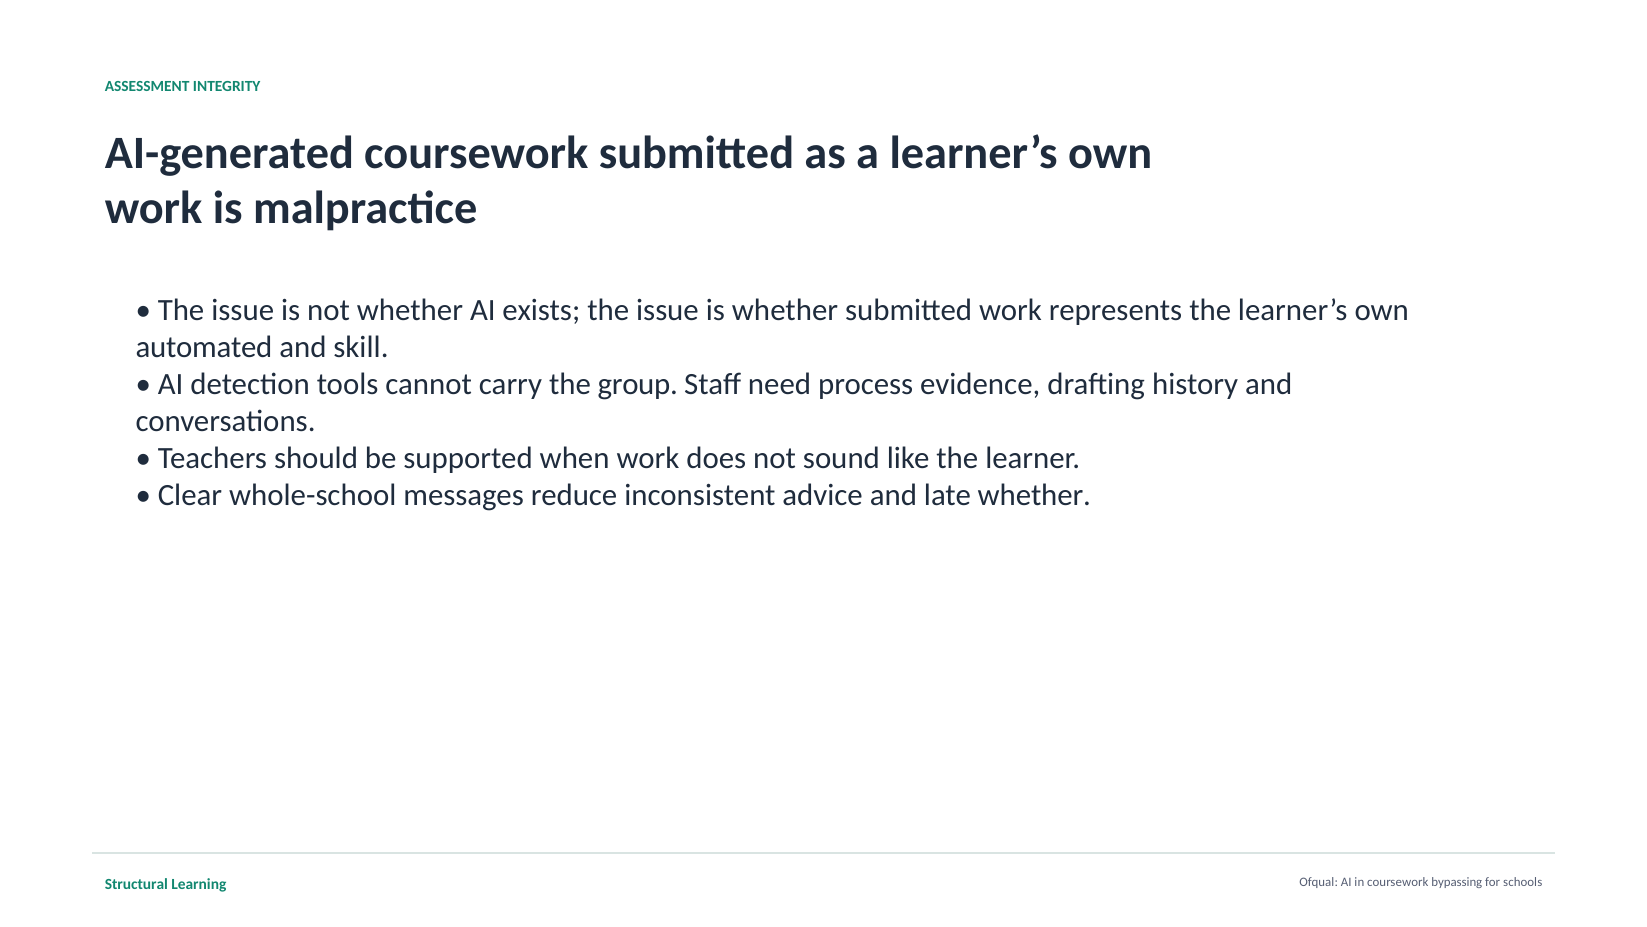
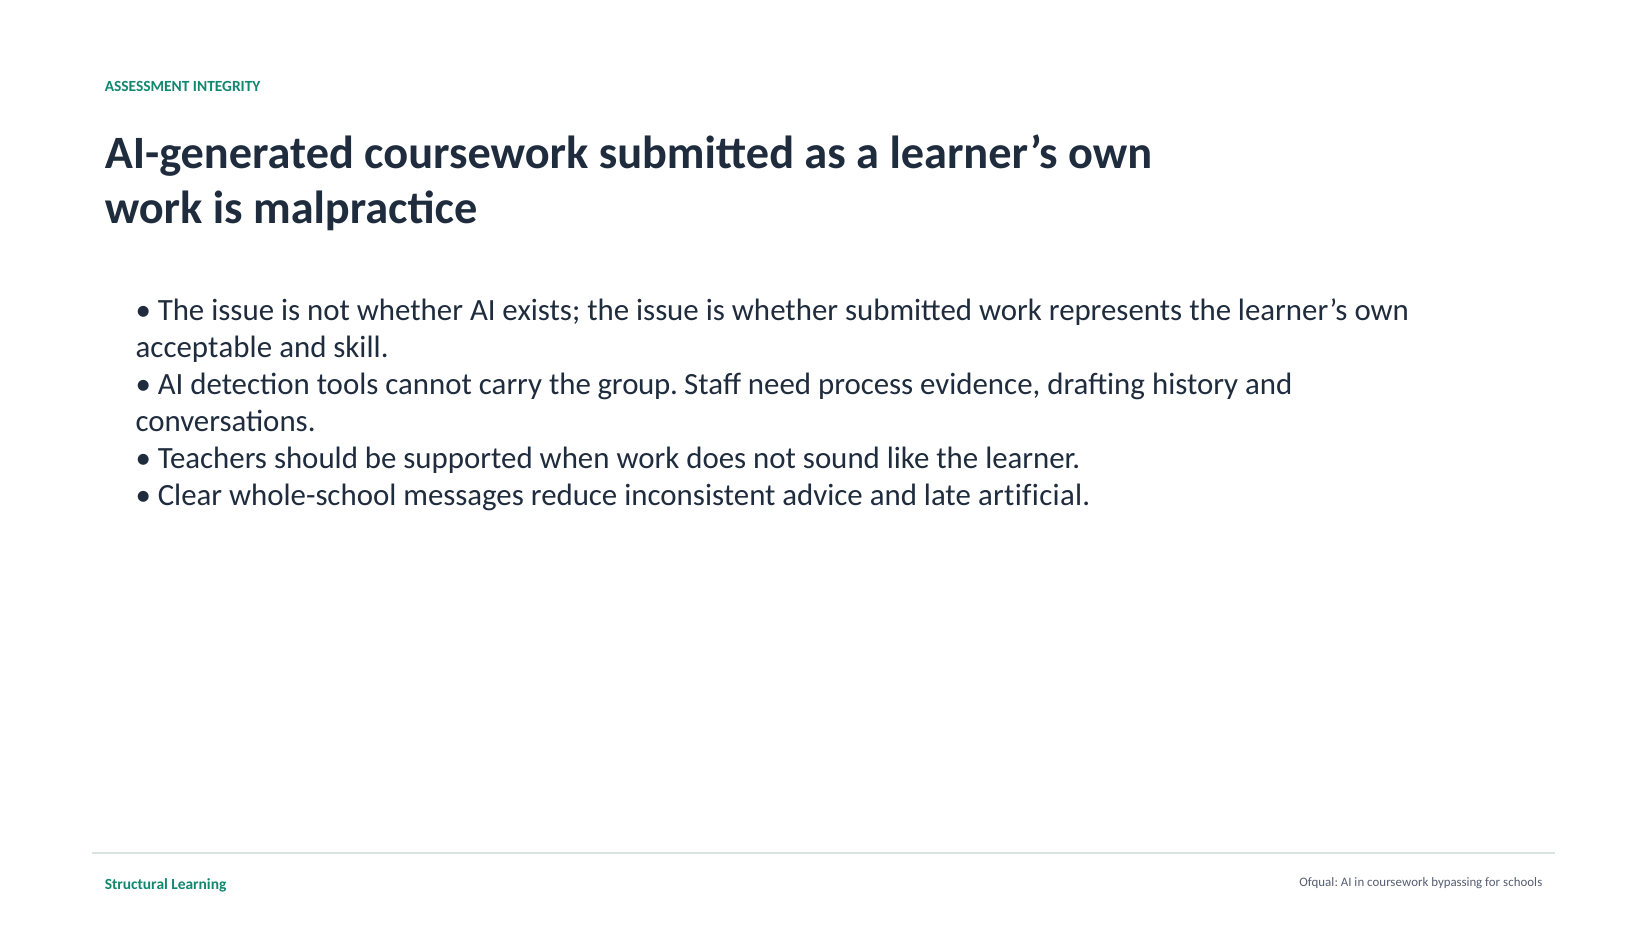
automated: automated -> acceptable (204, 347)
late whether: whether -> artificial (1034, 495)
